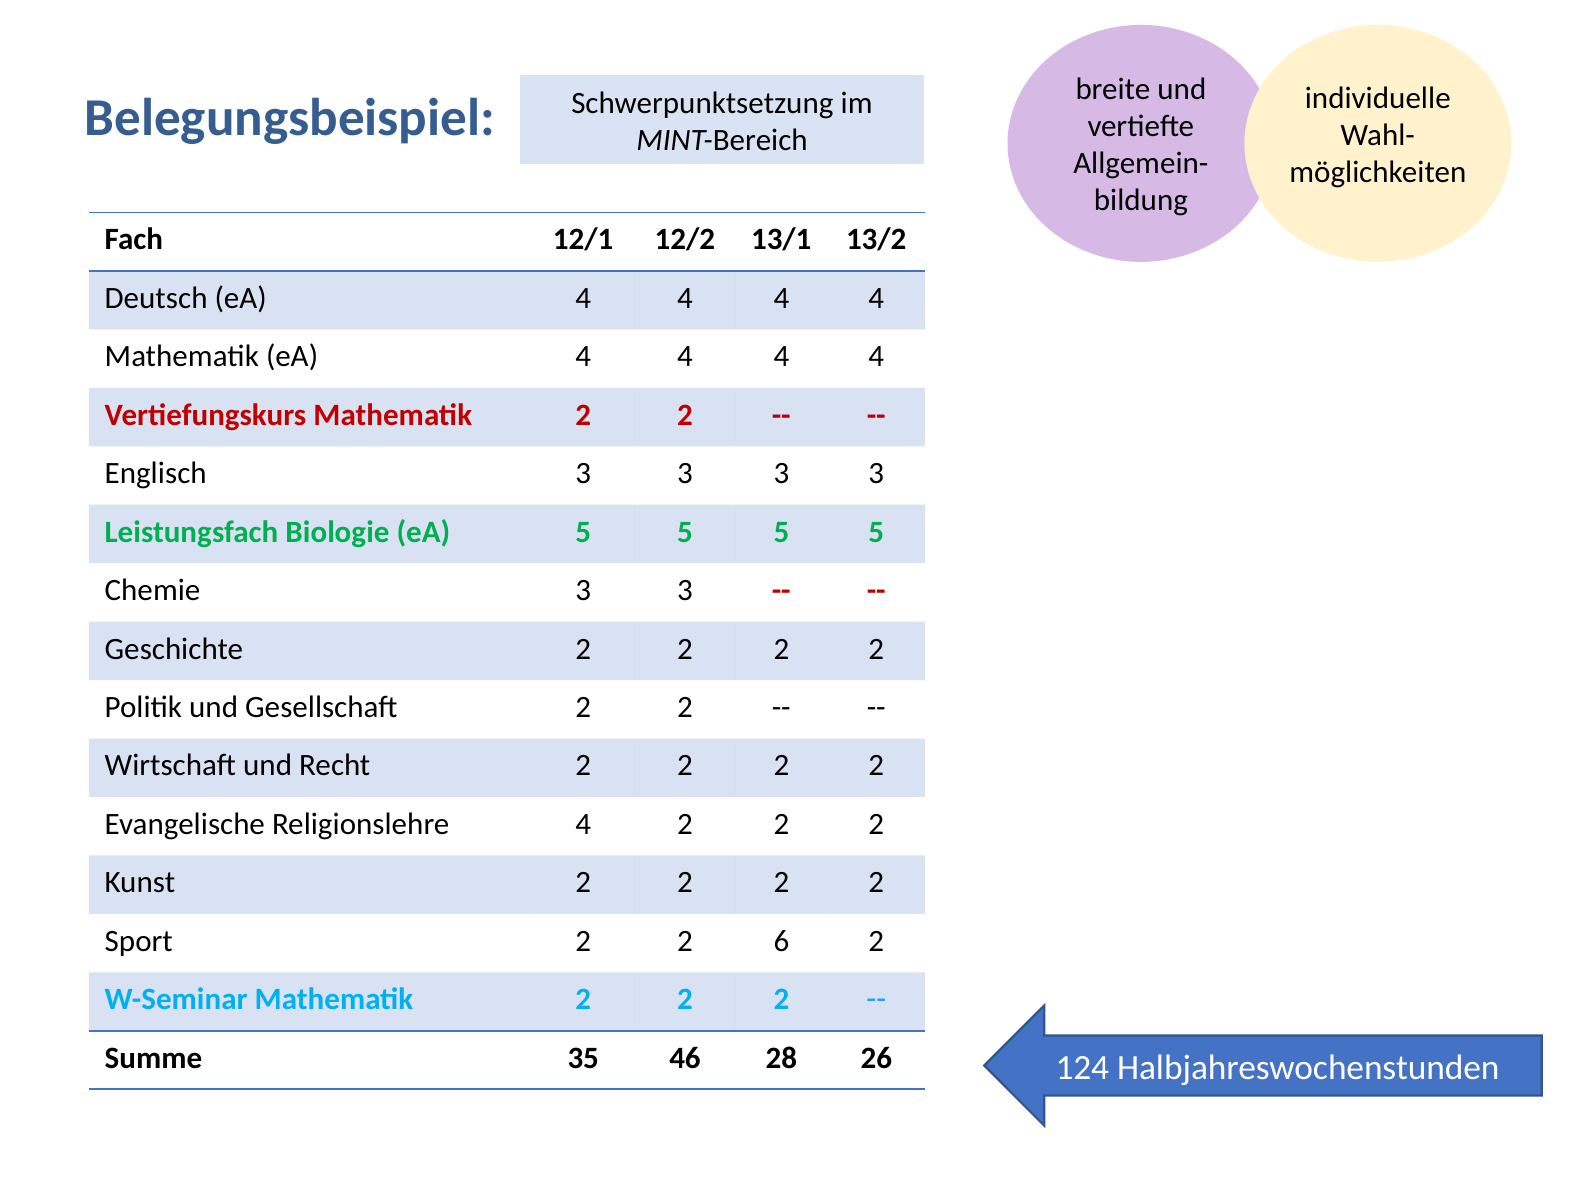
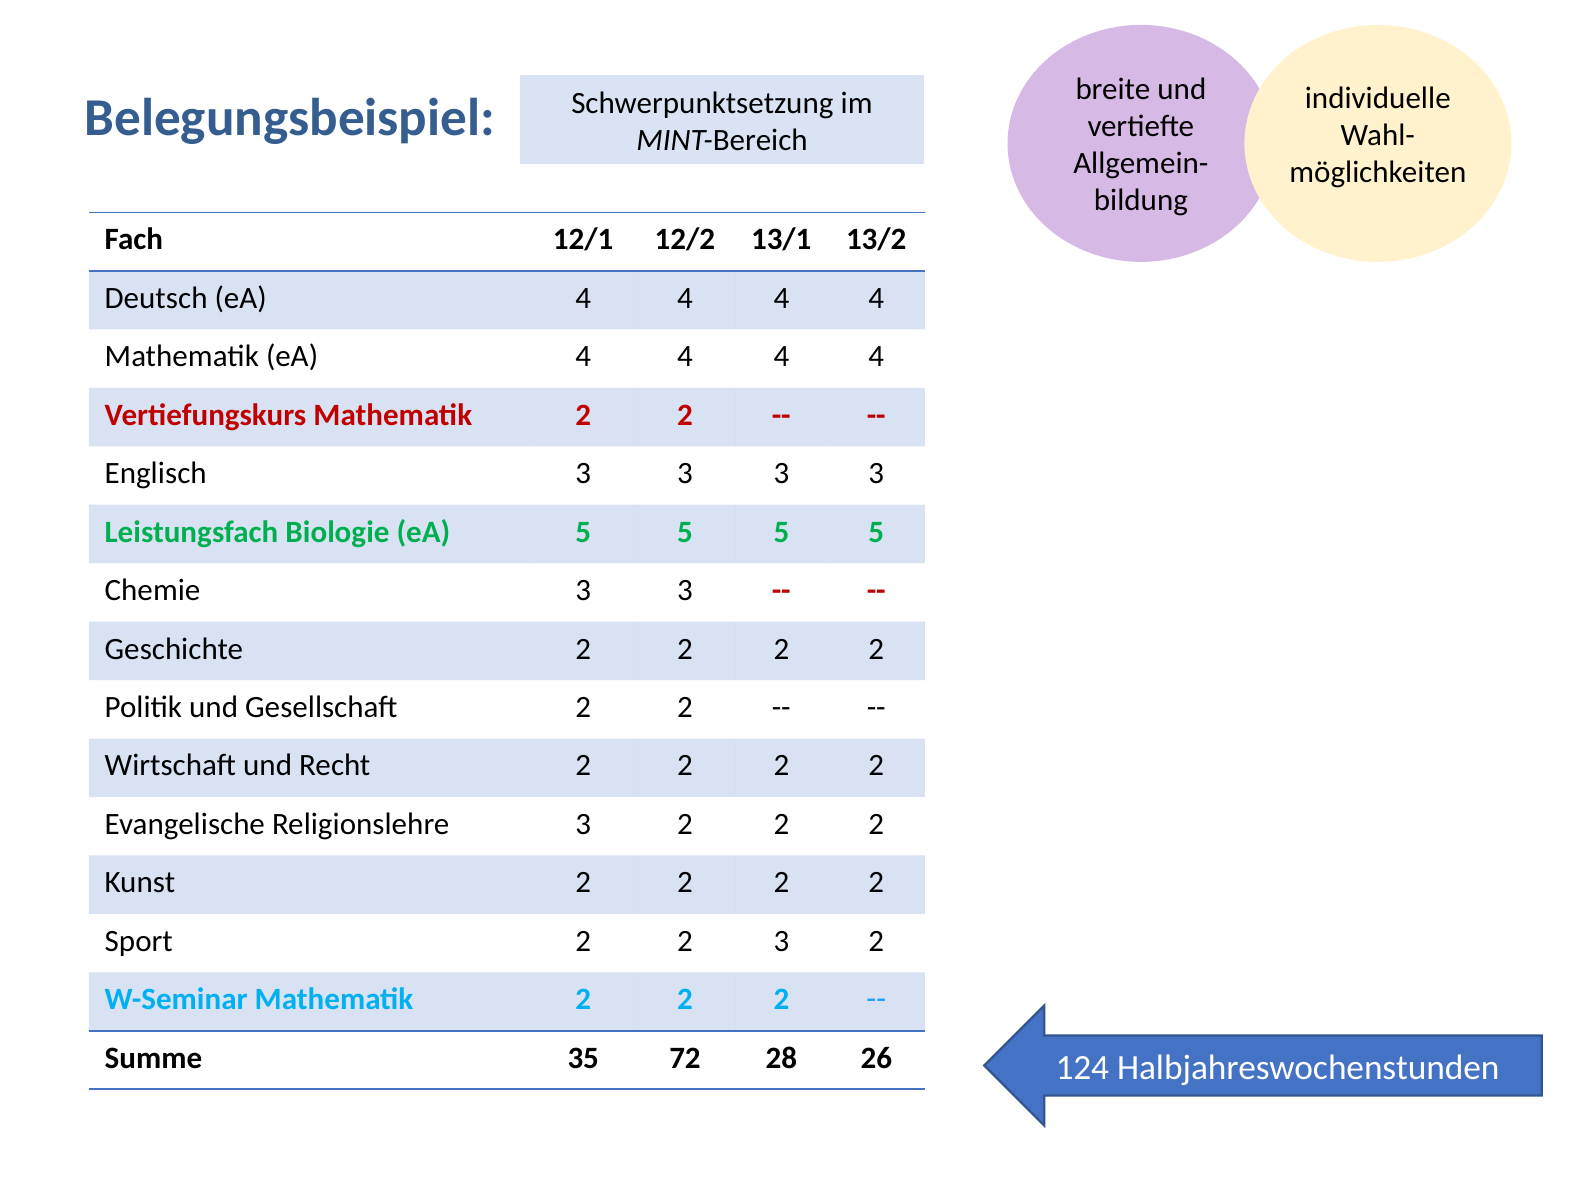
Religionslehre 4: 4 -> 3 (583, 824)
2 6: 6 -> 3 (781, 941)
46: 46 -> 72 (685, 1058)
